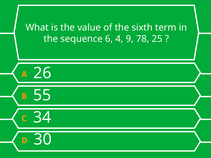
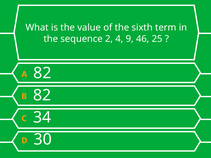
6: 6 -> 2 (109, 39)
78: 78 -> 46 (143, 39)
A 26: 26 -> 82 (42, 73)
B 55: 55 -> 82 (42, 95)
